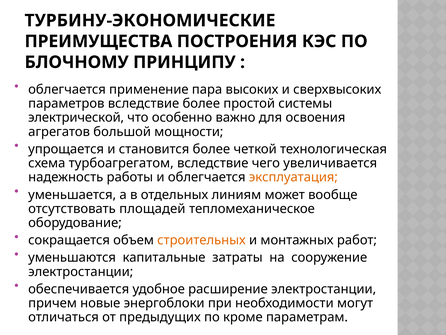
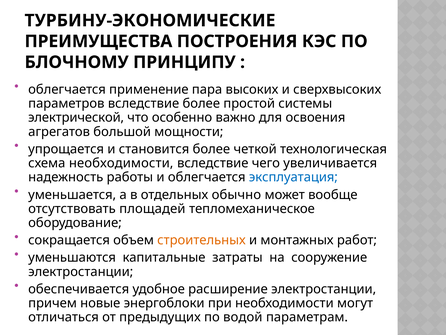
схема турбоагрегатом: турбоагрегатом -> необходимости (121, 163)
эксплуатация colour: orange -> blue (293, 177)
линиям: линиям -> обычно (236, 194)
кроме: кроме -> водой (243, 317)
